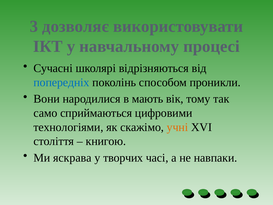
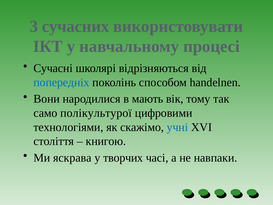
дозволяє: дозволяє -> сучасних (76, 26)
проникли: проникли -> handelnen (215, 82)
сприймаються: сприймаються -> полікультурої (96, 113)
учні colour: orange -> blue (177, 127)
